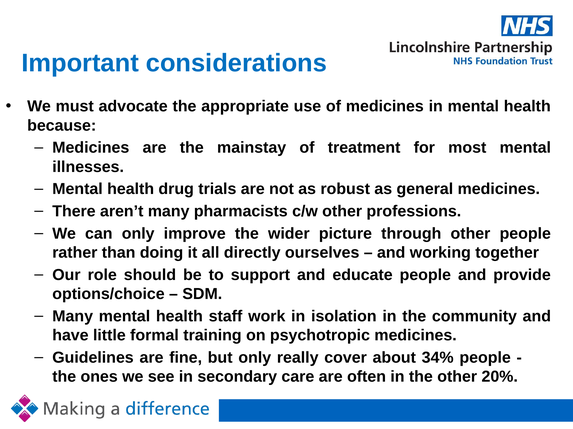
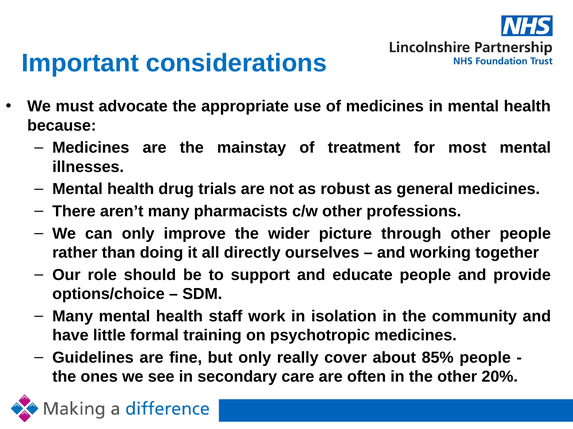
34%: 34% -> 85% (438, 358)
